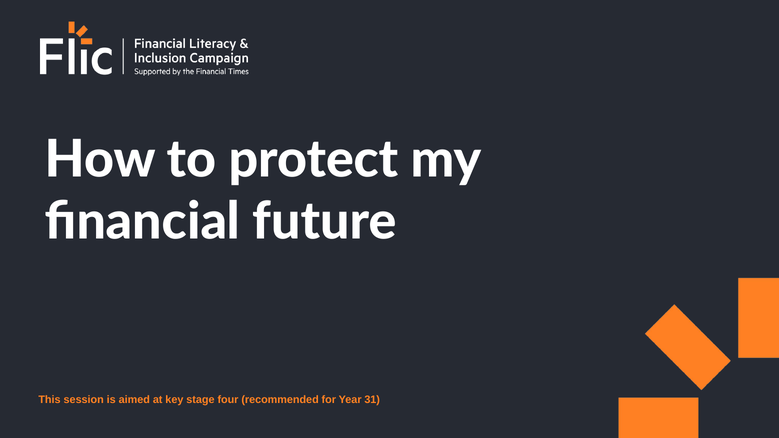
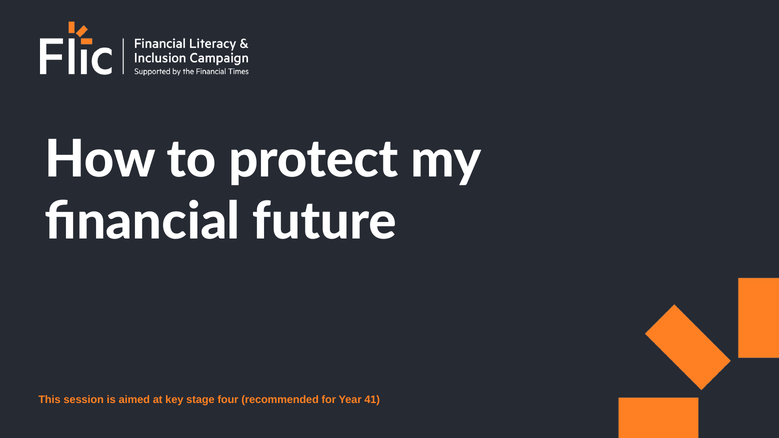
31: 31 -> 41 (372, 400)
